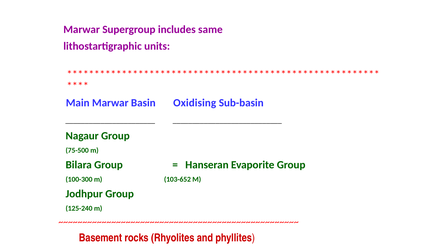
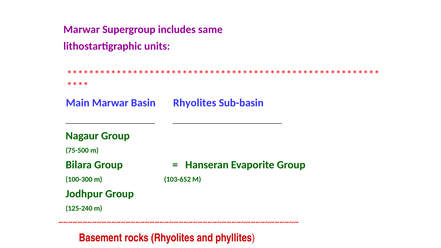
Basin Oxidising: Oxidising -> Rhyolites (195, 103)
